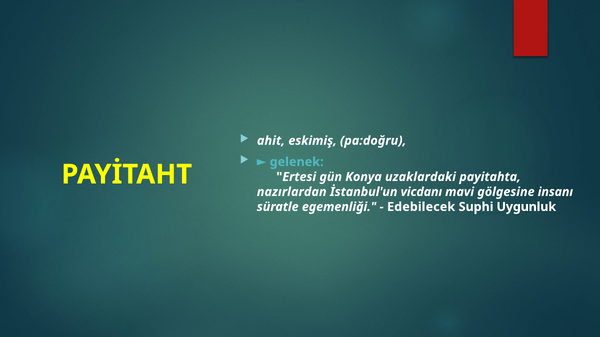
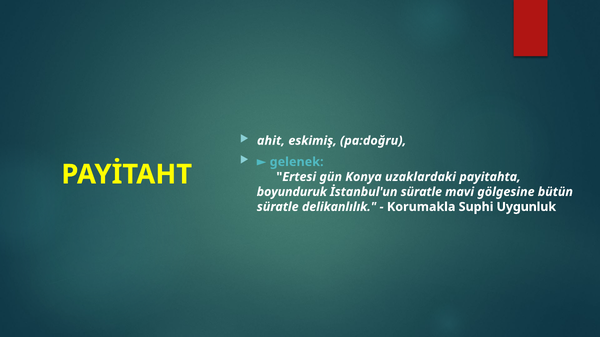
nazırlardan: nazırlardan -> boyunduruk (292, 192)
İstanbul'un vicdanı: vicdanı -> süratle (421, 192)
insanı: insanı -> bütün (555, 192)
egemenliği: egemenliği -> delikanlılık (339, 207)
Edebilecek: Edebilecek -> Korumakla (421, 207)
